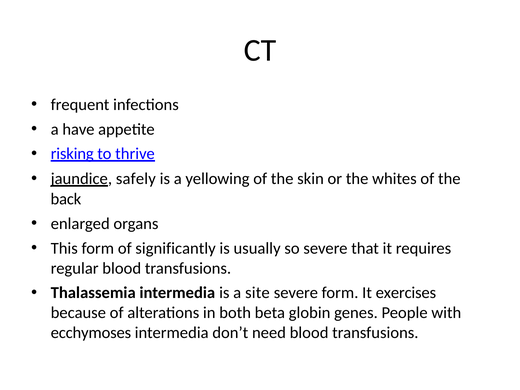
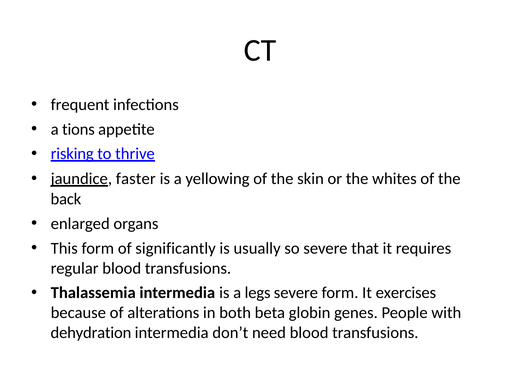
have: have -> tions (78, 129)
safely: safely -> faster (136, 179)
site: site -> legs (258, 293)
ecchymoses: ecchymoses -> dehydration (91, 333)
